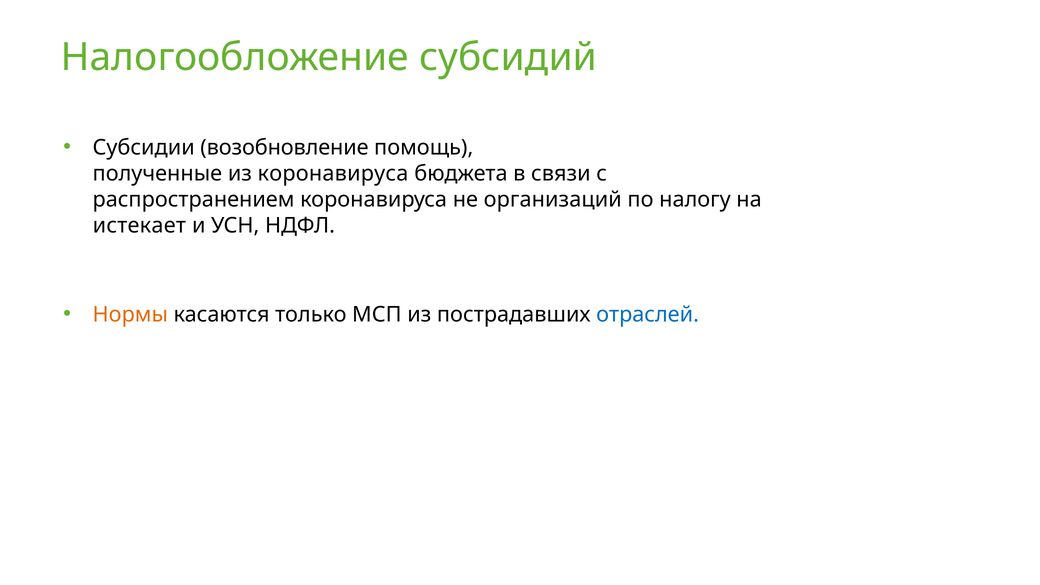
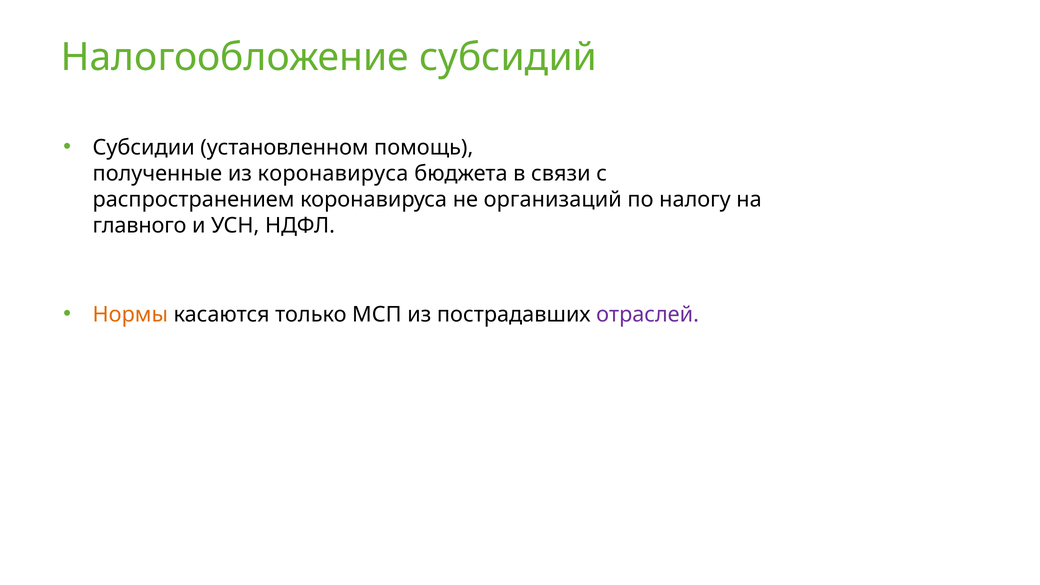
возобновление: возобновление -> установленном (284, 148)
истекает: истекает -> главного (140, 226)
отраслей colour: blue -> purple (648, 314)
